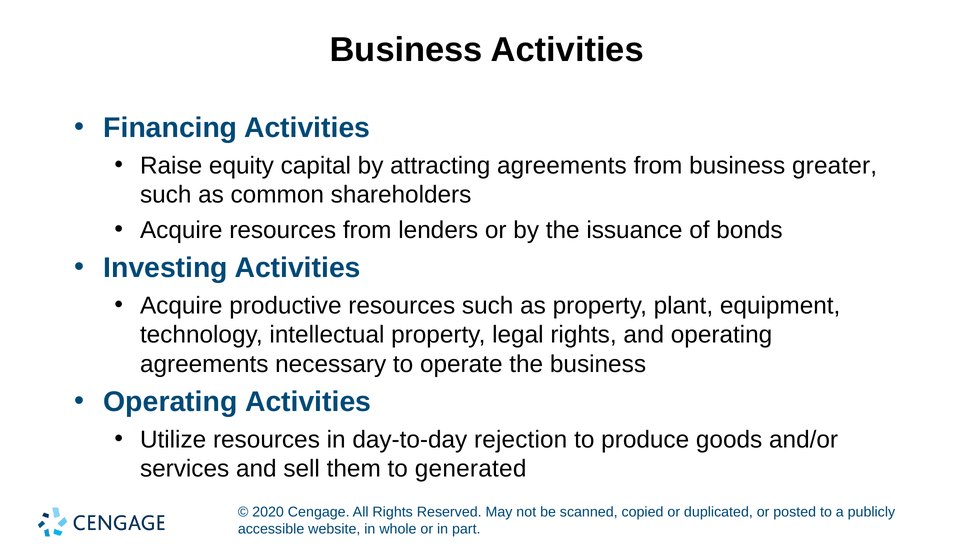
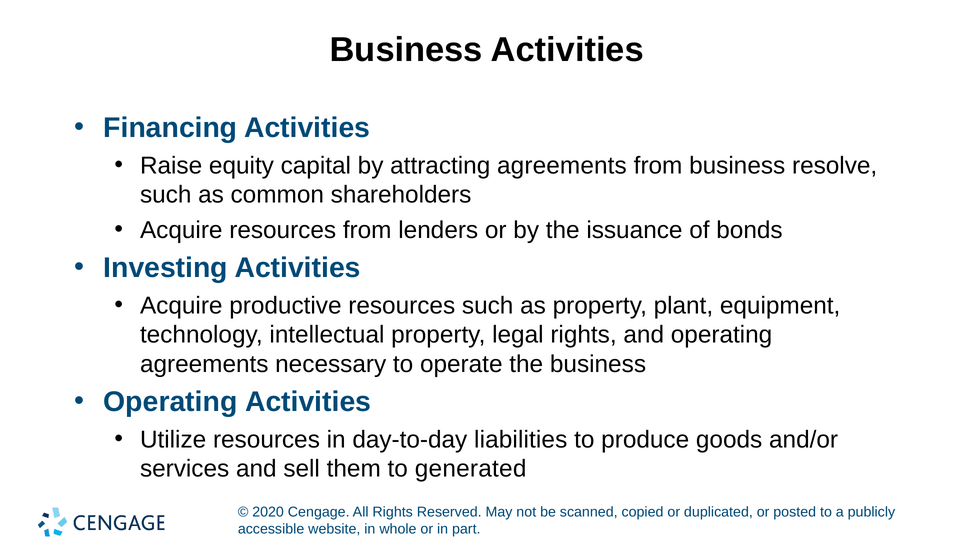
greater: greater -> resolve (835, 165)
rejection: rejection -> liabilities (521, 439)
